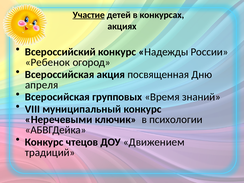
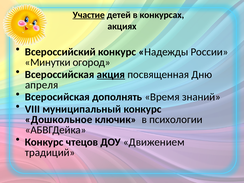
Ребенок: Ребенок -> Минутки (48, 62)
акция underline: none -> present (111, 74)
групповых: групповых -> дополнять (117, 97)
Неречевыми: Неречевыми -> Дошкольное (59, 120)
